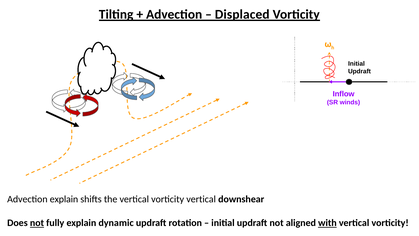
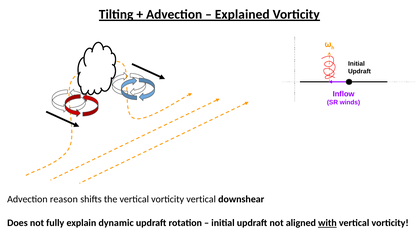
Displaced: Displaced -> Explained (242, 15)
Advection explain: explain -> reason (64, 199)
not underline: present -> none (37, 223)
